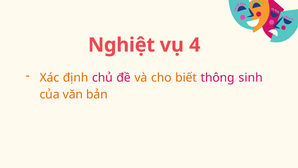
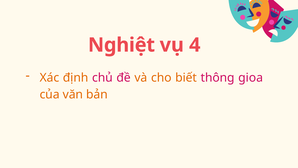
sinh: sinh -> gioa (251, 77)
